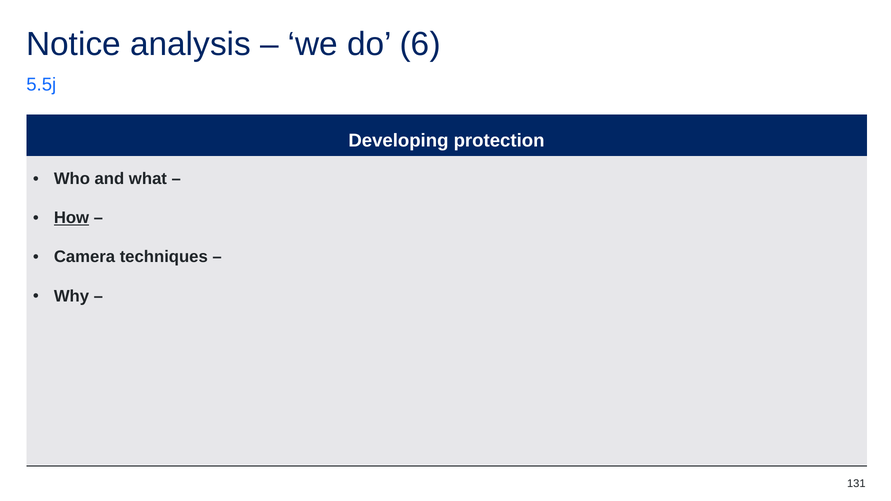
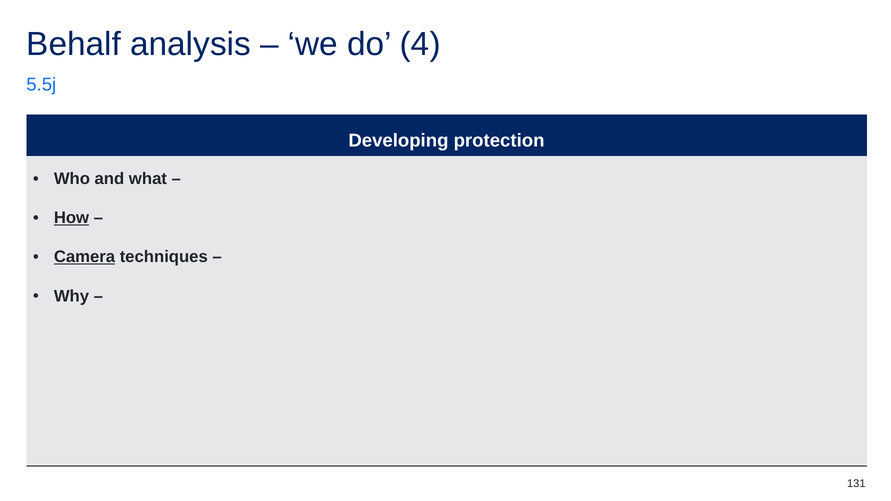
Notice: Notice -> Behalf (74, 44)
6: 6 -> 4 (420, 44)
Camera underline: none -> present (84, 257)
